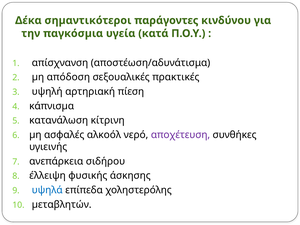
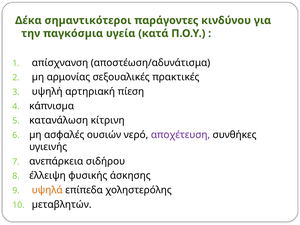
απόδοση: απόδοση -> αρμονίας (68, 77)
αλκοόλ: αλκοόλ -> ουσιών (104, 135)
υψηλά colour: blue -> orange (47, 190)
